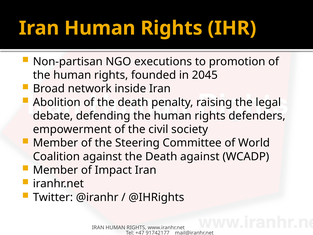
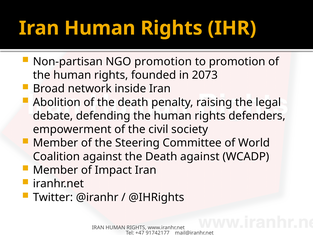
NGO executions: executions -> promotion (163, 62)
2045: 2045 -> 2073 (205, 75)
